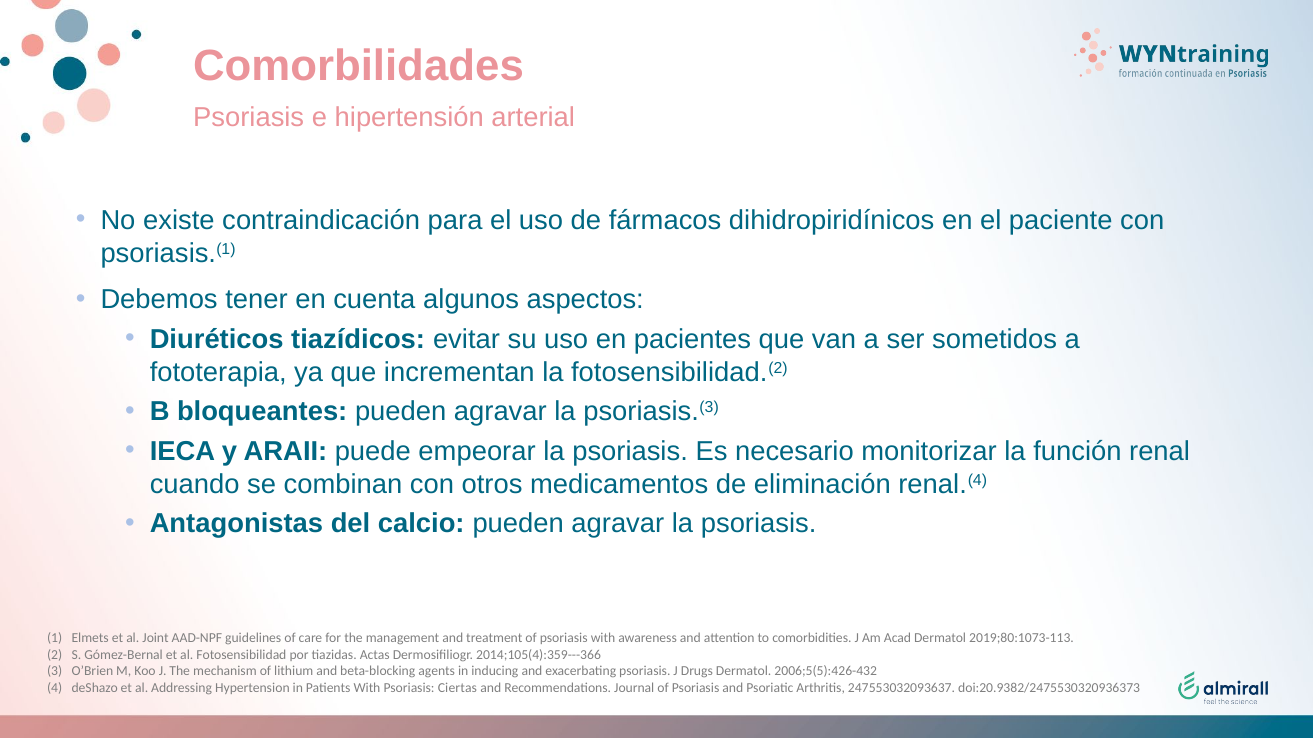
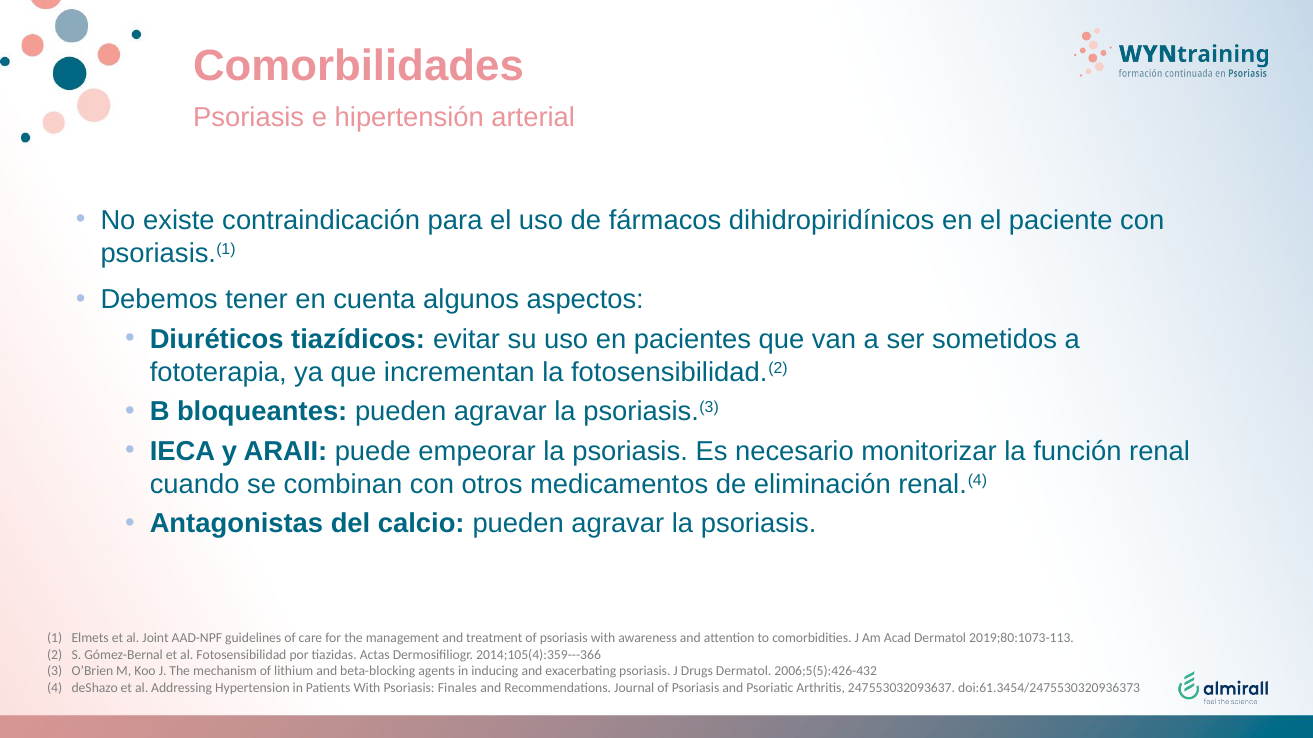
Ciertas: Ciertas -> Finales (457, 688)
doi:20.9382/2475530320936373: doi:20.9382/2475530320936373 -> doi:61.3454/2475530320936373 (1049, 688)
